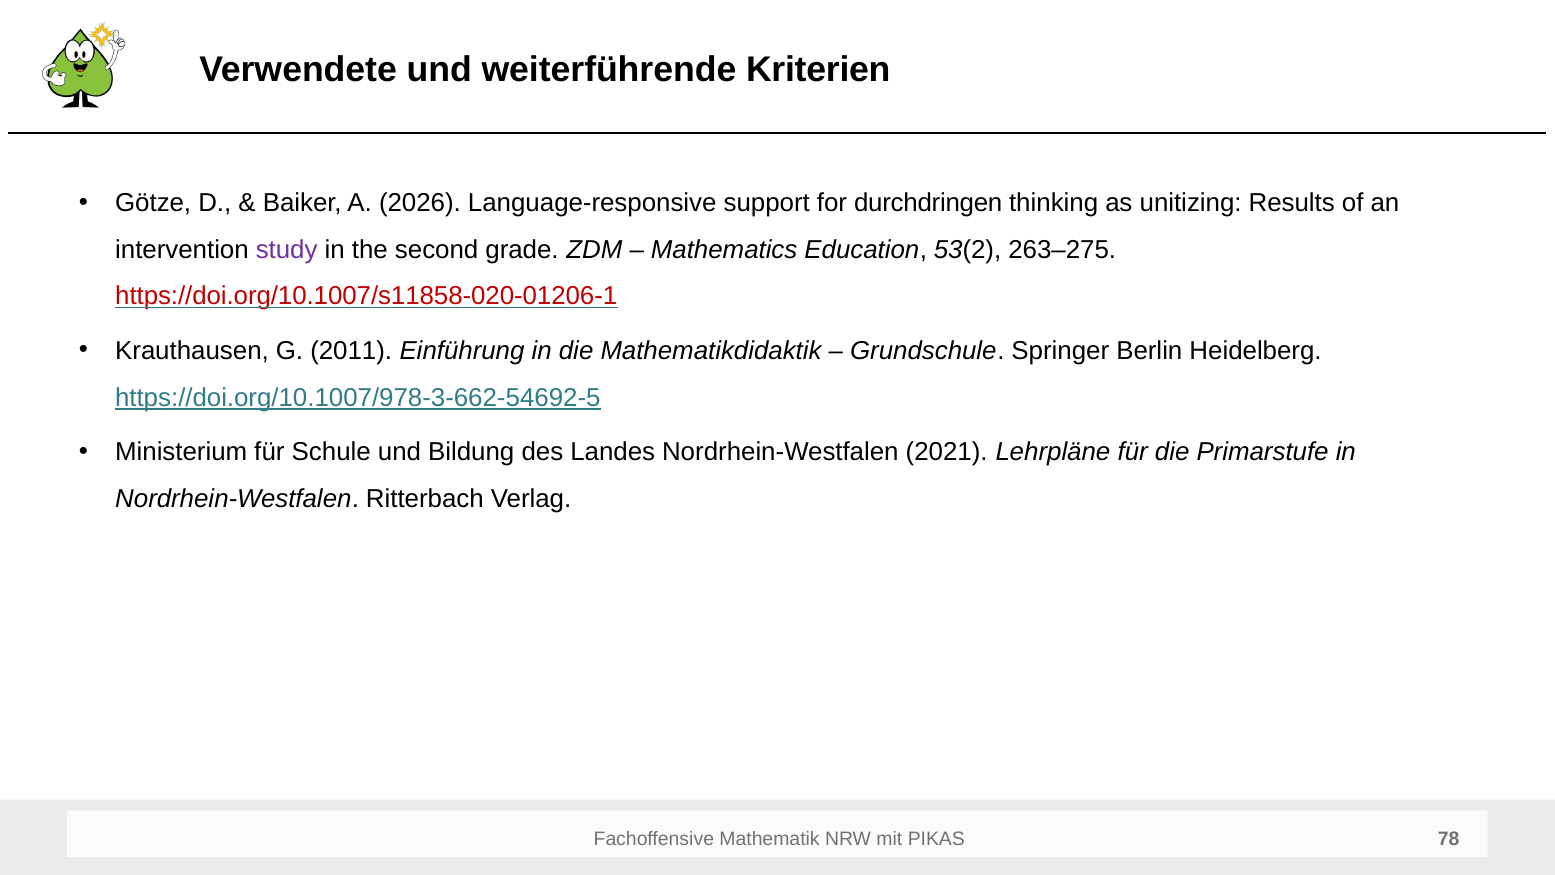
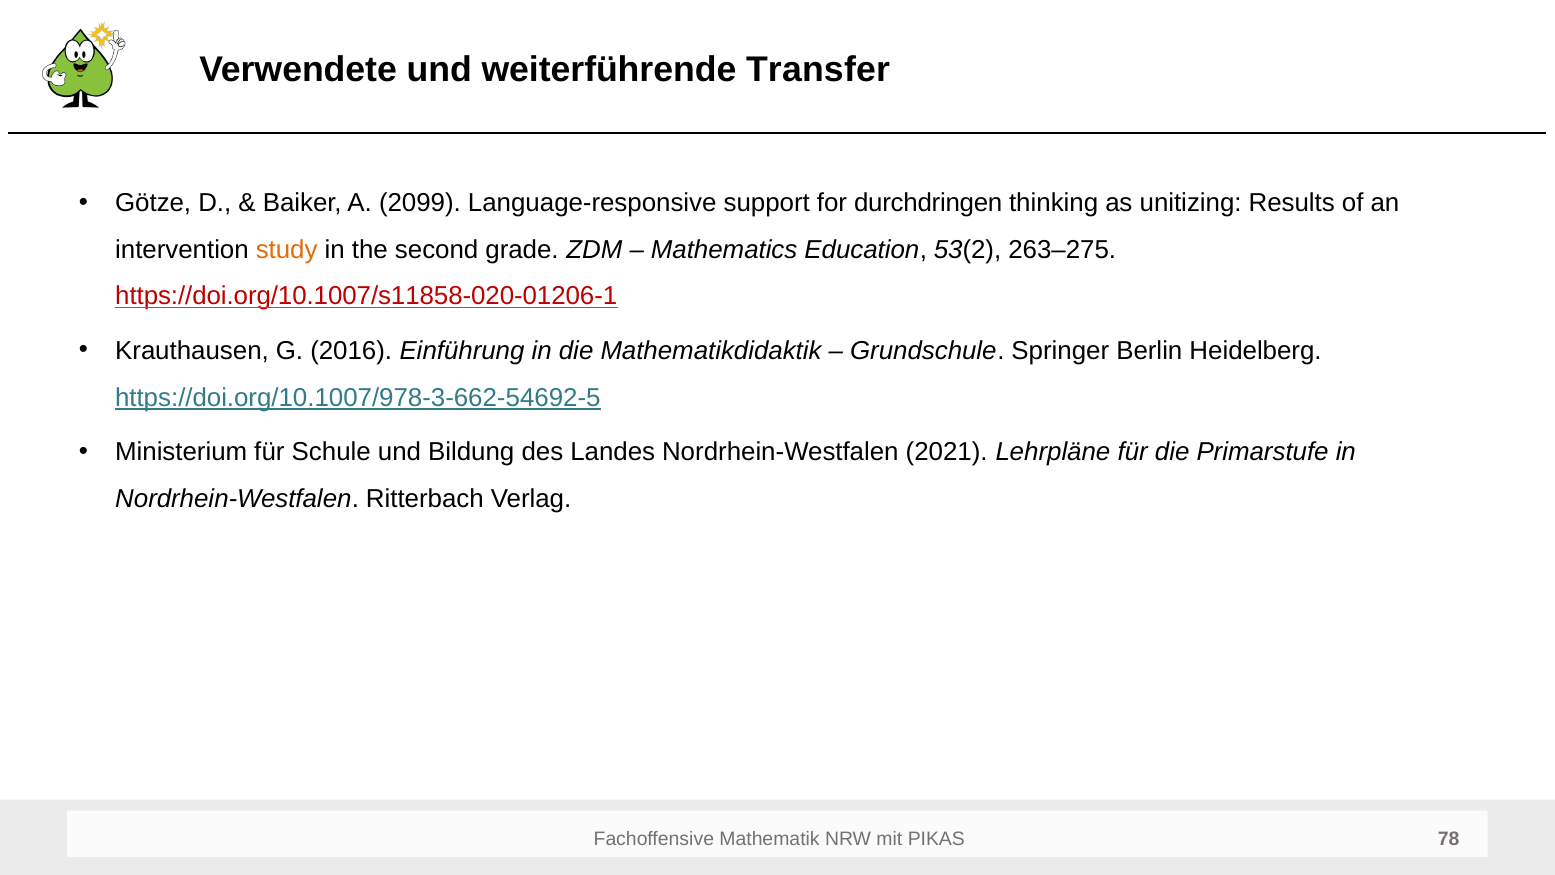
Kriterien: Kriterien -> Transfer (818, 70)
2026: 2026 -> 2099 (420, 203)
study colour: purple -> orange (287, 250)
2011: 2011 -> 2016 (351, 351)
